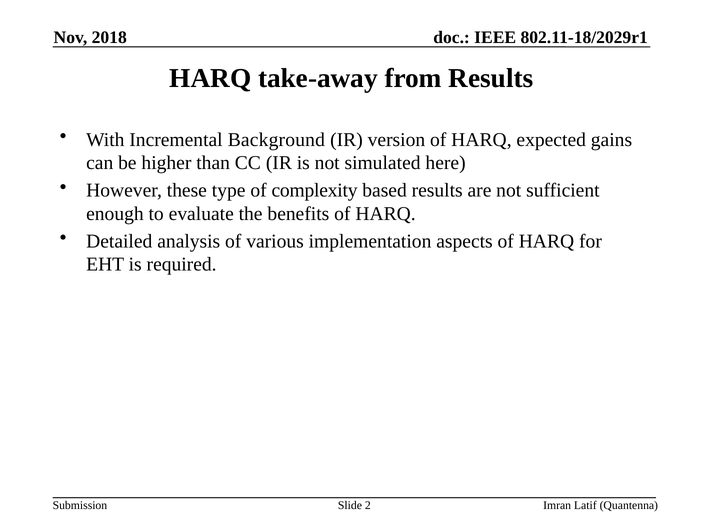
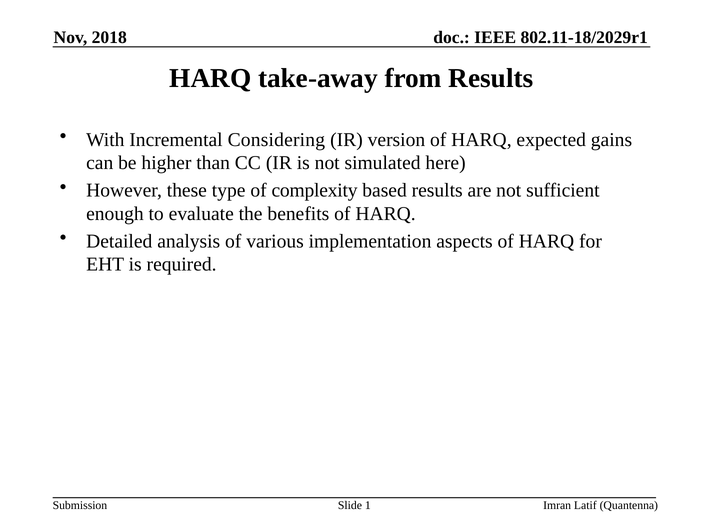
Background: Background -> Considering (276, 140)
2: 2 -> 1 (368, 506)
